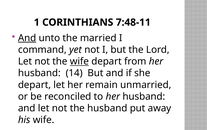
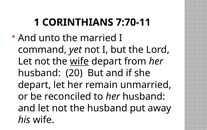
7:48-11: 7:48-11 -> 7:70-11 (133, 22)
And underline: present -> none (27, 38)
14: 14 -> 20 (74, 73)
